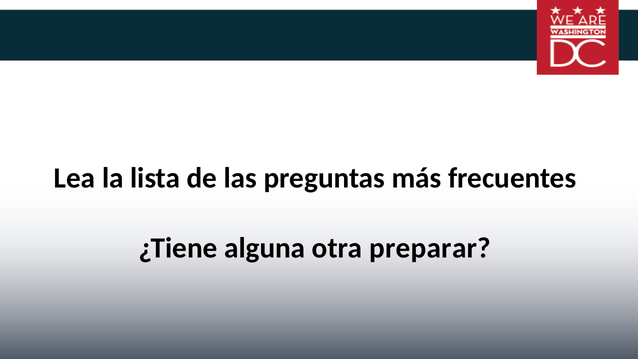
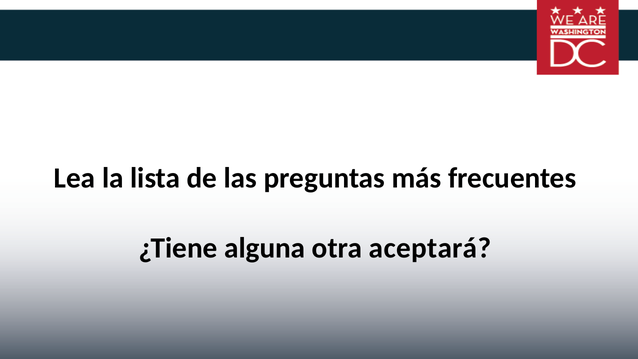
preparar: preparar -> aceptará (430, 248)
